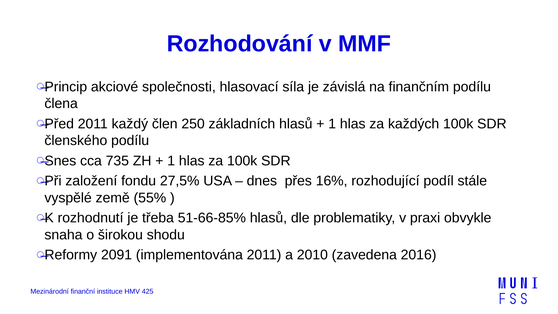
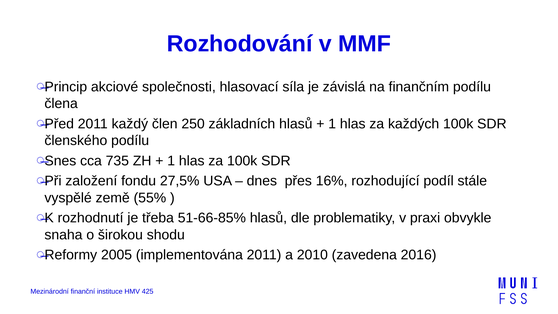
2091: 2091 -> 2005 (117, 255)
